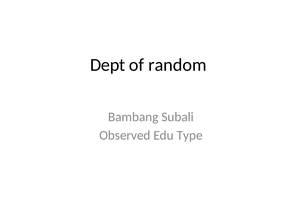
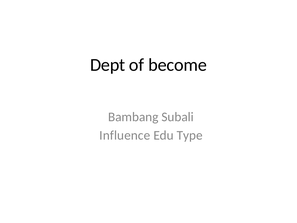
random: random -> become (178, 65)
Observed: Observed -> Influence (125, 135)
